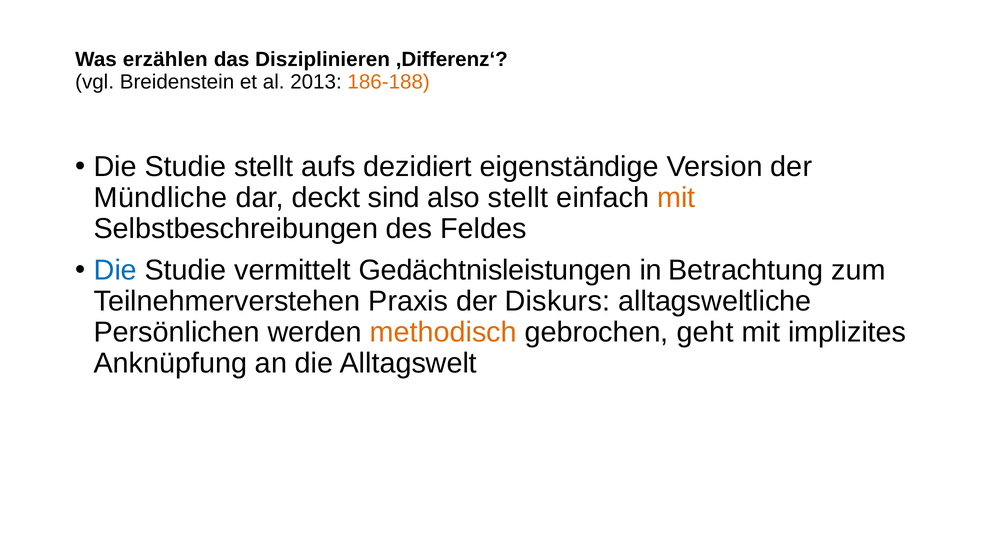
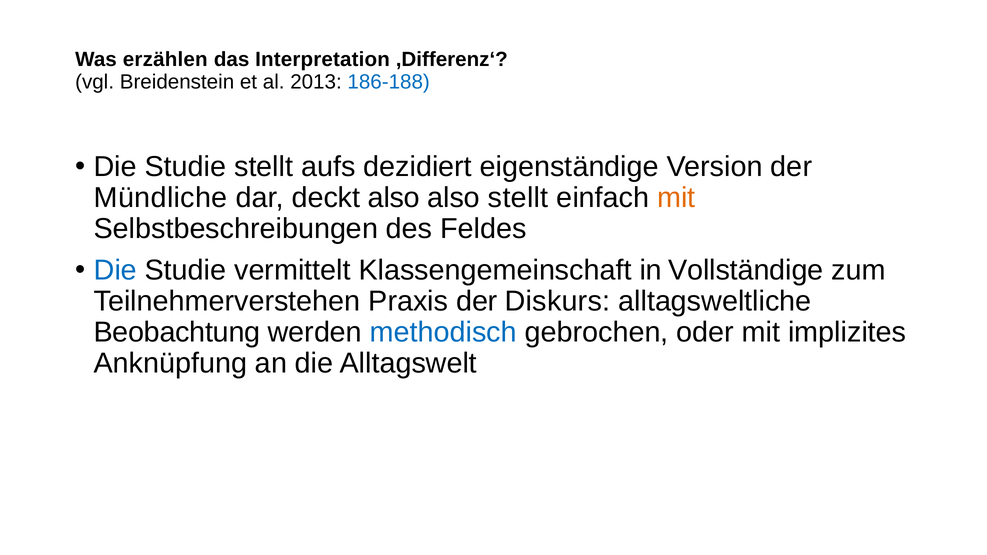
Disziplinieren: Disziplinieren -> Interpretation (323, 60)
186-188 colour: orange -> blue (389, 82)
deckt sind: sind -> also (394, 198)
Gedächtnisleistungen: Gedächtnisleistungen -> Klassengemeinschaft (495, 270)
Betrachtung: Betrachtung -> Vollständige (746, 270)
Persönlichen: Persönlichen -> Beobachtung (177, 332)
methodisch colour: orange -> blue (443, 332)
geht: geht -> oder (705, 332)
